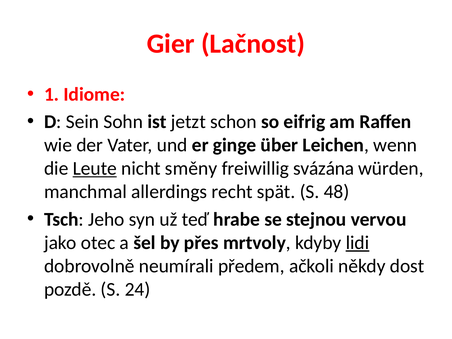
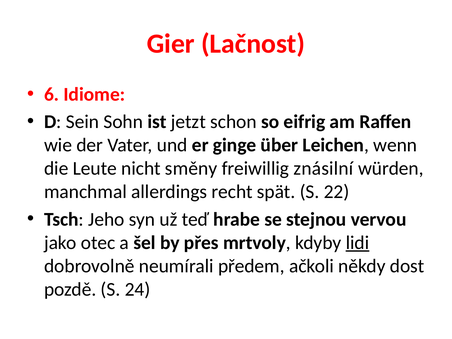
1: 1 -> 6 (52, 94)
Leute underline: present -> none (95, 169)
svázána: svázána -> znásilní (324, 169)
48: 48 -> 22 (337, 192)
